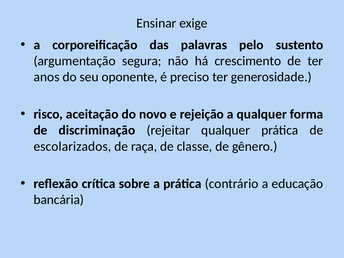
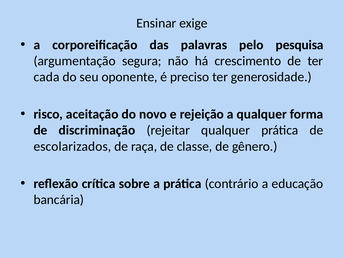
sustento: sustento -> pesquisa (300, 45)
anos: anos -> cada (47, 77)
